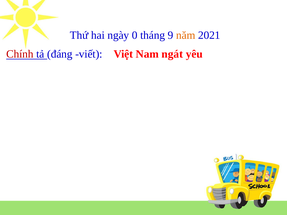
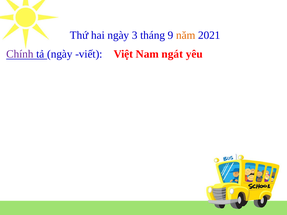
0: 0 -> 3 (135, 35)
Chính colour: red -> purple (20, 54)
tả đáng: đáng -> ngày (60, 54)
